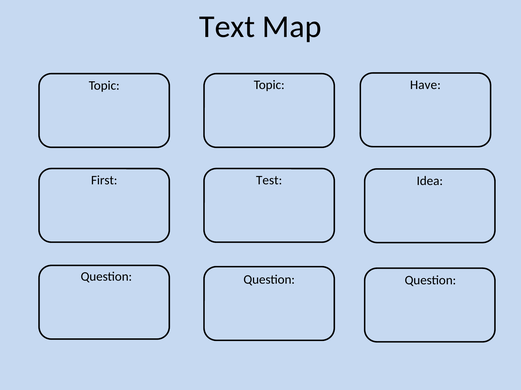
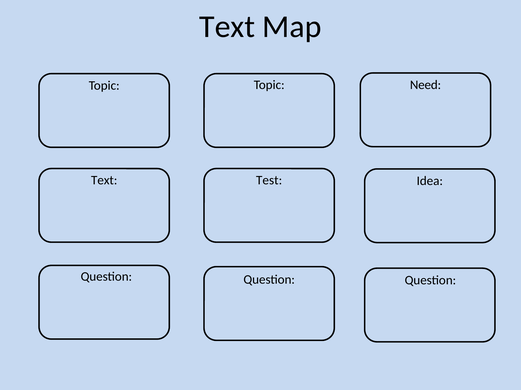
Have: Have -> Need (426, 85)
First: First -> Text (104, 181)
